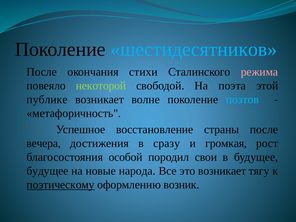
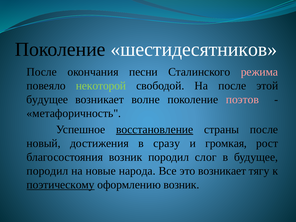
шестидесятников colour: light blue -> white (194, 49)
стихи: стихи -> песни (143, 72)
На поэта: поэта -> после (232, 86)
публике: публике -> будущее (47, 99)
поэтов colour: light blue -> pink (242, 99)
восстановление underline: none -> present (155, 129)
вечера: вечера -> новый (44, 143)
благосостояния особой: особой -> возник (126, 157)
свои: свои -> слог (206, 157)
будущее: будущее -> породил (47, 171)
